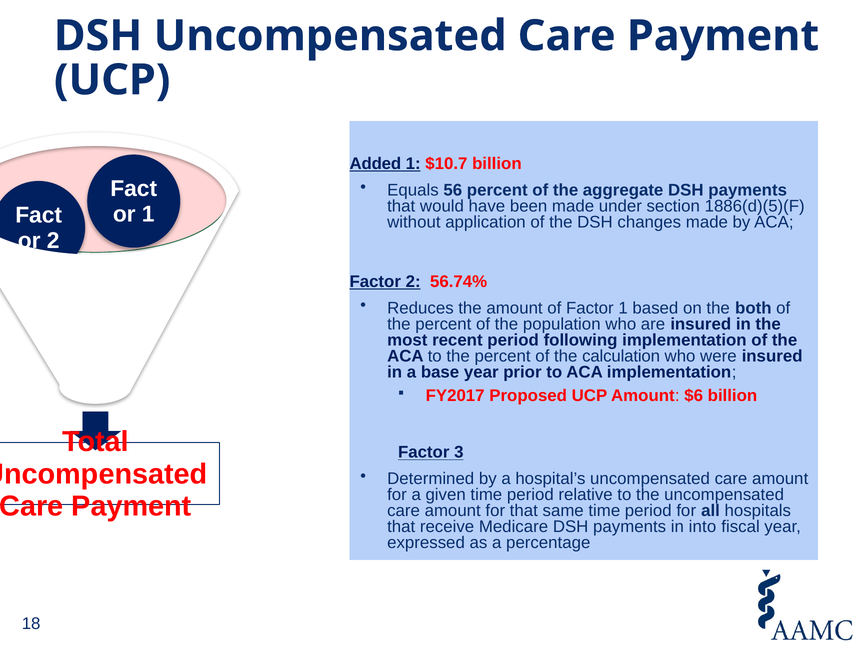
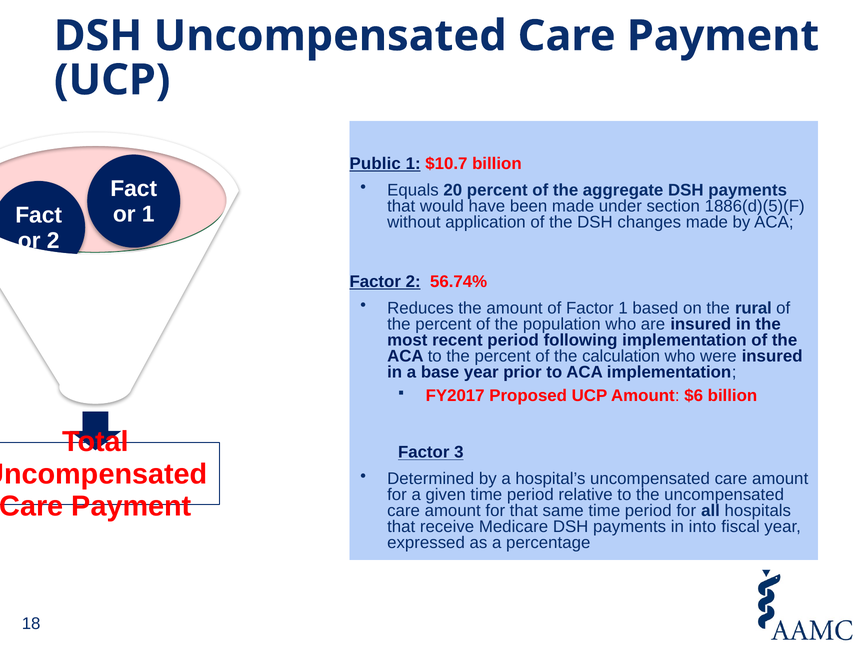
Added: Added -> Public (375, 163)
56: 56 -> 20 (453, 190)
both: both -> rural (753, 308)
